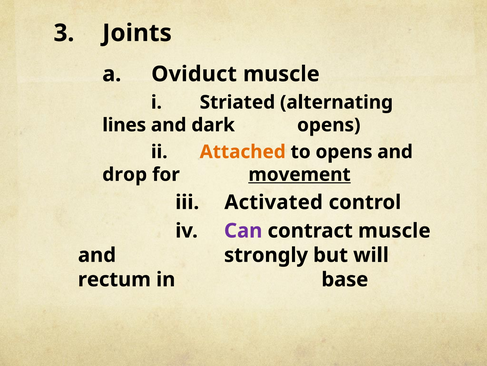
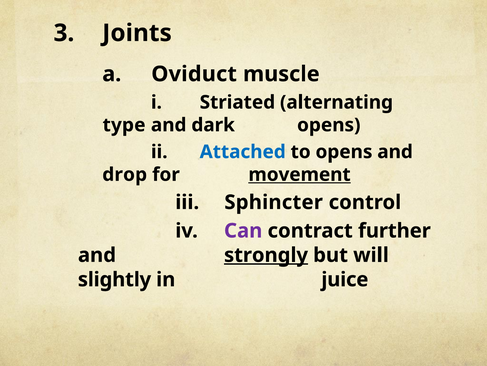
lines: lines -> type (124, 125)
Attached colour: orange -> blue (243, 152)
Activated: Activated -> Sphincter (274, 202)
contract muscle: muscle -> further (394, 230)
strongly underline: none -> present (266, 255)
rectum: rectum -> slightly (114, 279)
base: base -> juice (345, 279)
